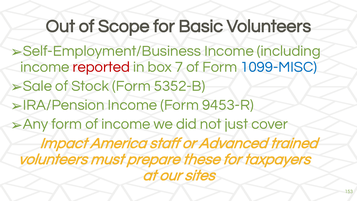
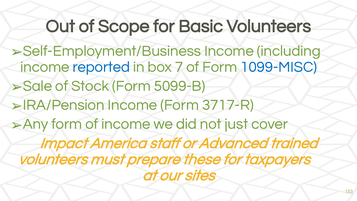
reported colour: red -> blue (101, 67)
5352-B: 5352-B -> 5099-B (180, 86)
9453-R: 9453-R -> 3717-R (228, 105)
